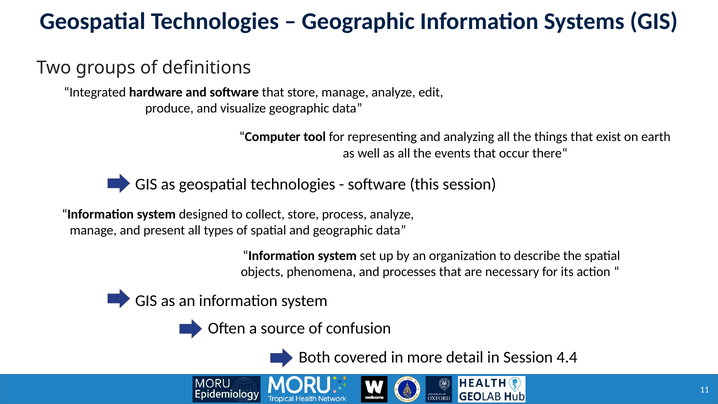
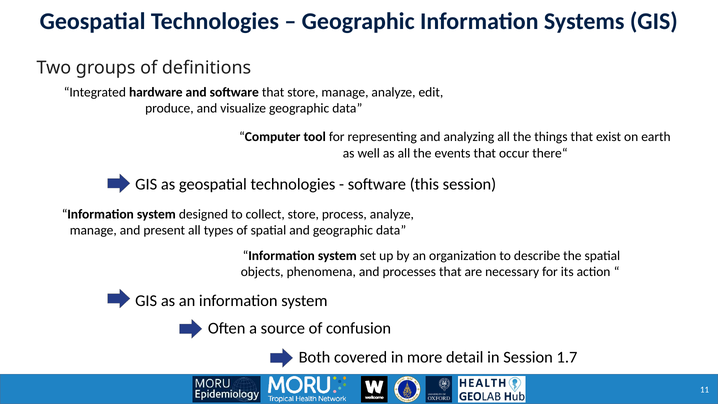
4.4: 4.4 -> 1.7 (567, 357)
